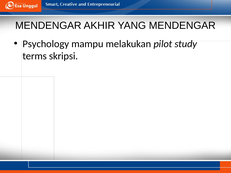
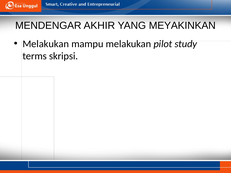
YANG MENDENGAR: MENDENGAR -> MEYAKINKAN (182, 26)
Psychology: Psychology -> Melakukan (46, 44)
